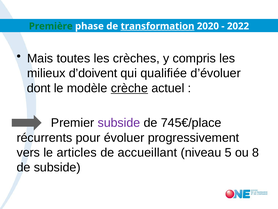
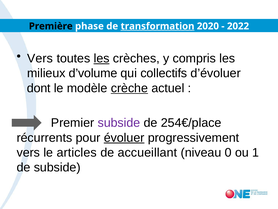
Première colour: green -> black (51, 26)
Mais: Mais -> Vers (40, 58)
les underline: none -> present (102, 58)
d’doivent: d’doivent -> d’volume (93, 73)
qualifiée: qualifiée -> collectifs (164, 73)
745€/place: 745€/place -> 254€/place (191, 123)
évoluer underline: none -> present (124, 137)
5: 5 -> 0 (228, 152)
8: 8 -> 1 (256, 152)
